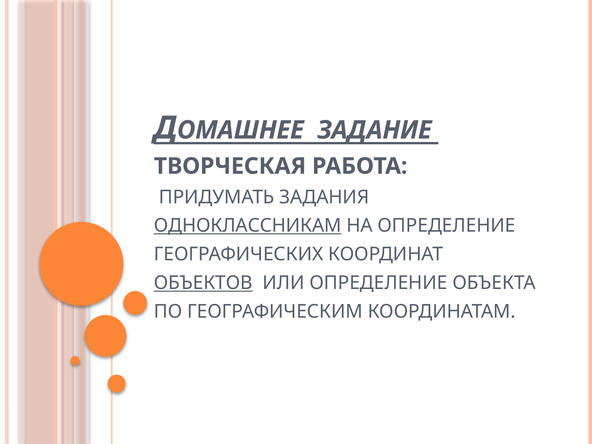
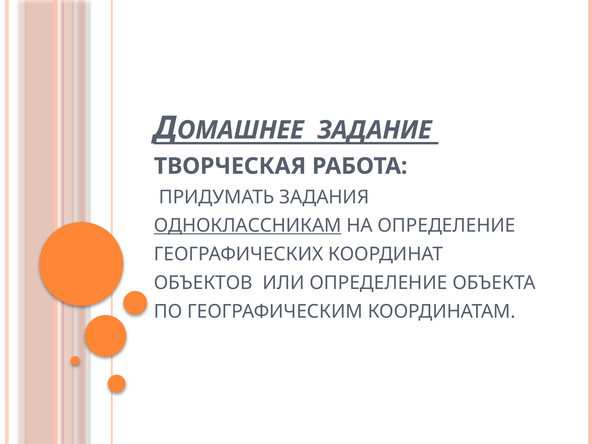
ОБЪЕКТОВ underline: present -> none (203, 283)
